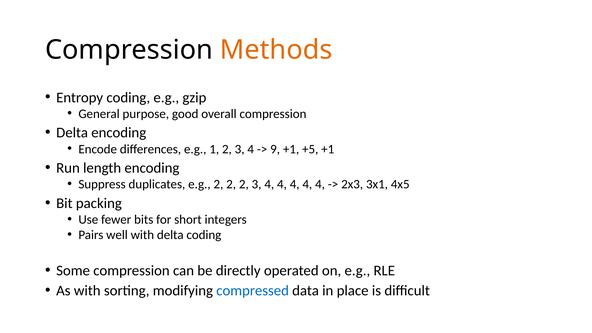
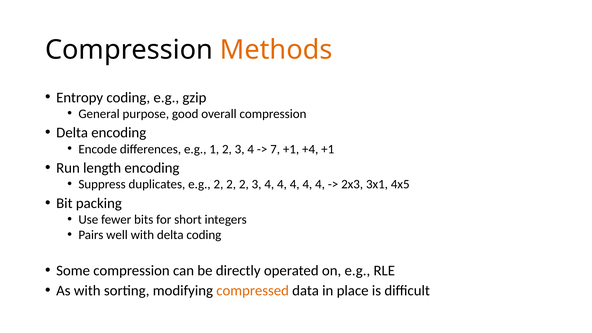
9: 9 -> 7 (275, 149)
+5: +5 -> +4 (310, 149)
compressed colour: blue -> orange (253, 291)
